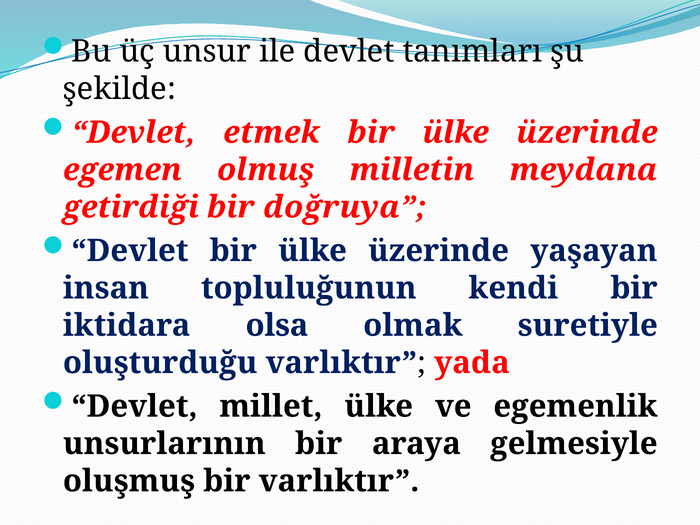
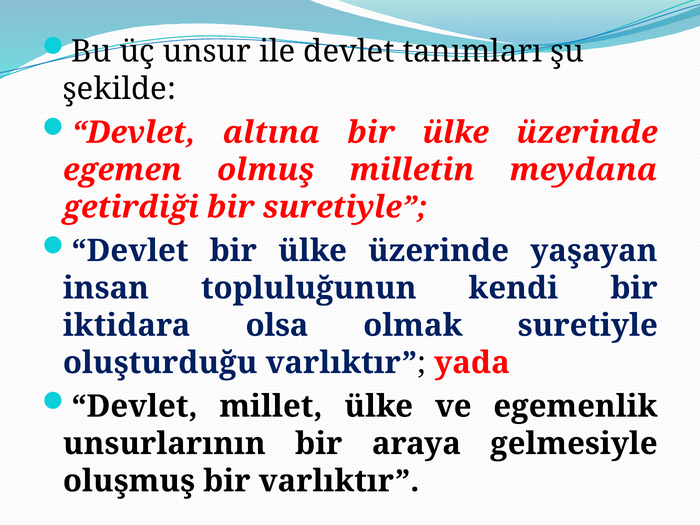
etmek: etmek -> altına (271, 133)
bir doğruya: doğruya -> suretiyle (345, 207)
